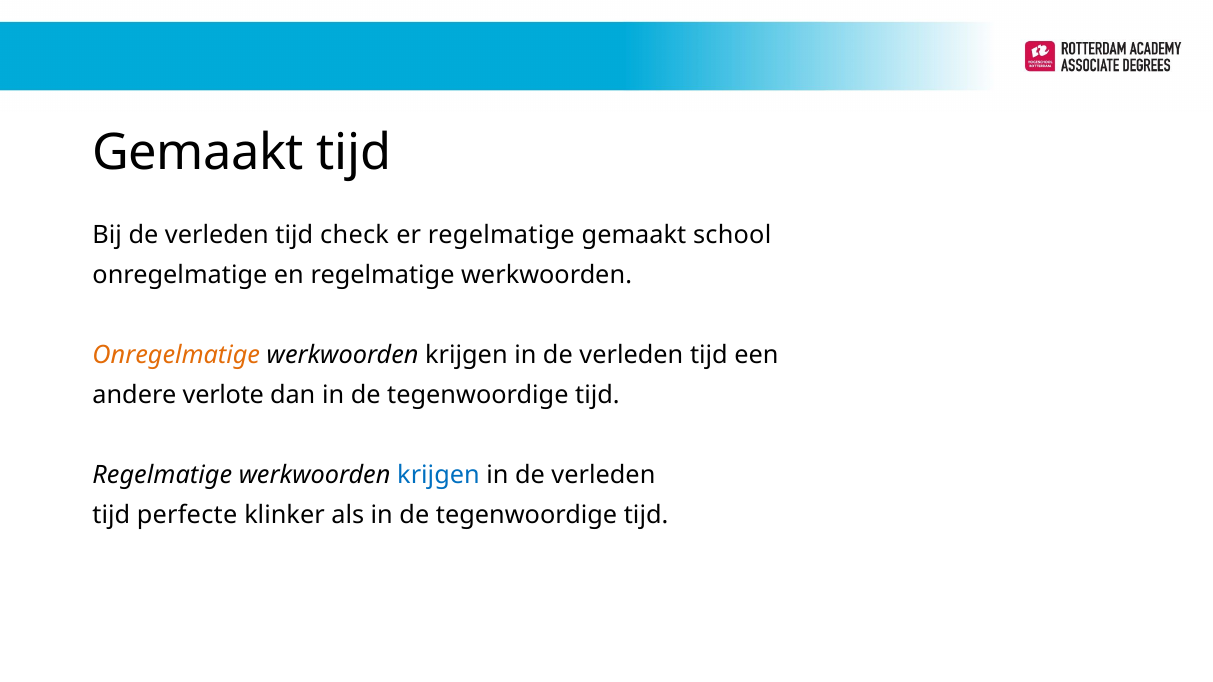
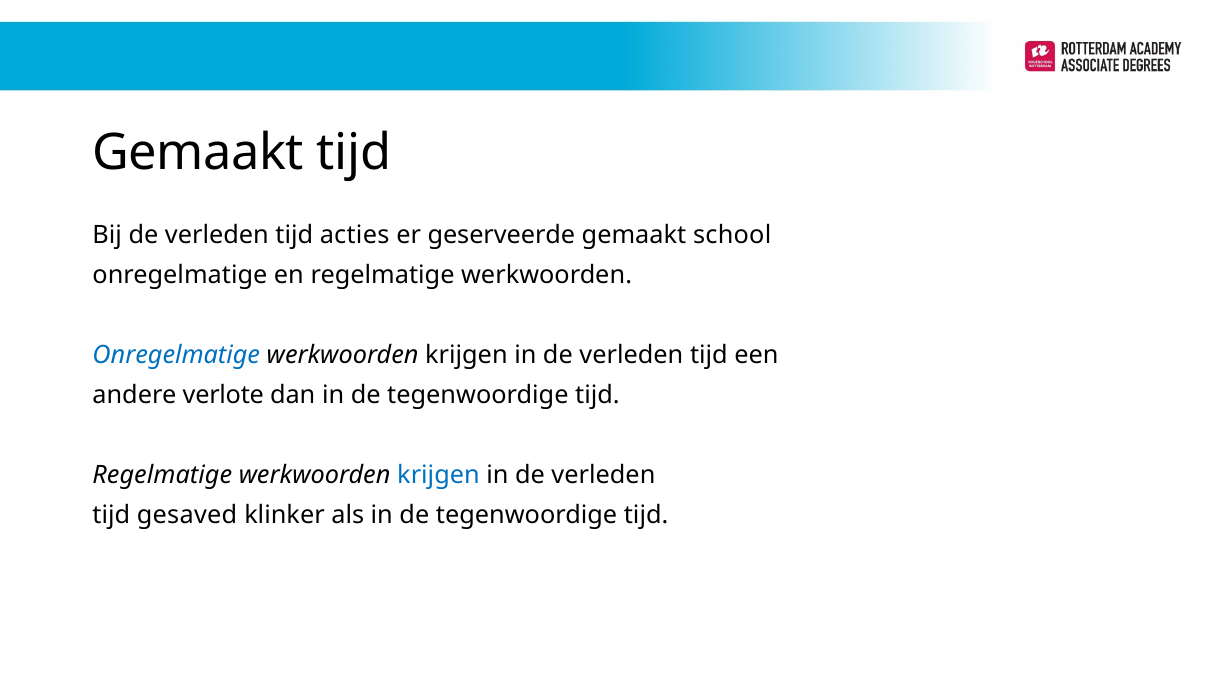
check: check -> acties (355, 236)
er regelmatige: regelmatige -> geserveerde (501, 236)
Onregelmatige colour: orange -> blue (176, 355)
perfecte: perfecte -> gesaved (187, 515)
